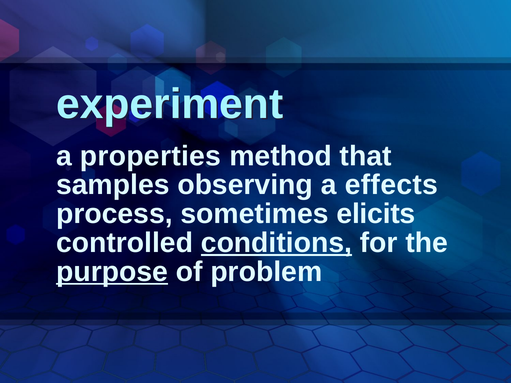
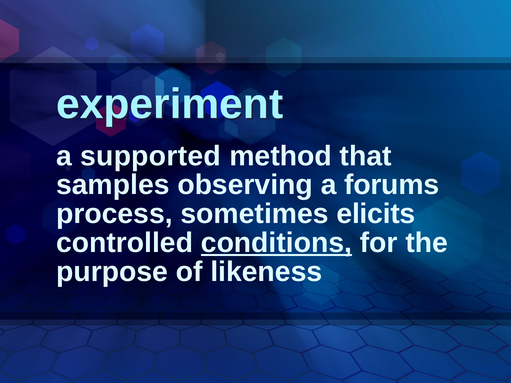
properties: properties -> supported (150, 156)
effects: effects -> forums (392, 185)
purpose underline: present -> none (112, 272)
problem: problem -> likeness (266, 272)
